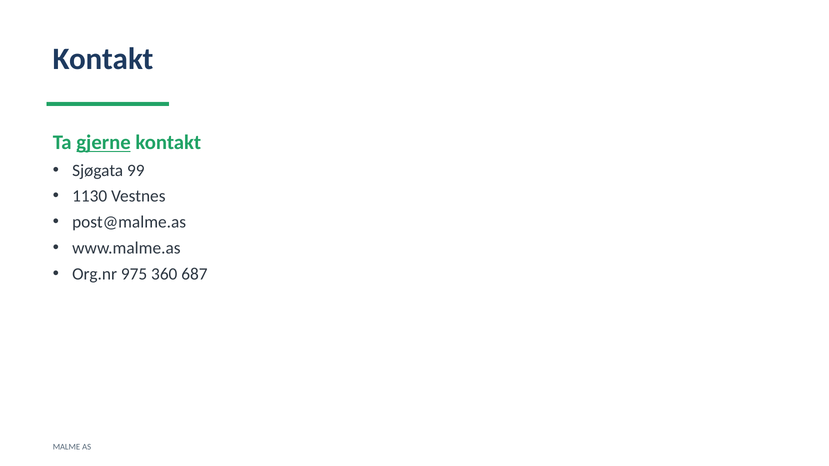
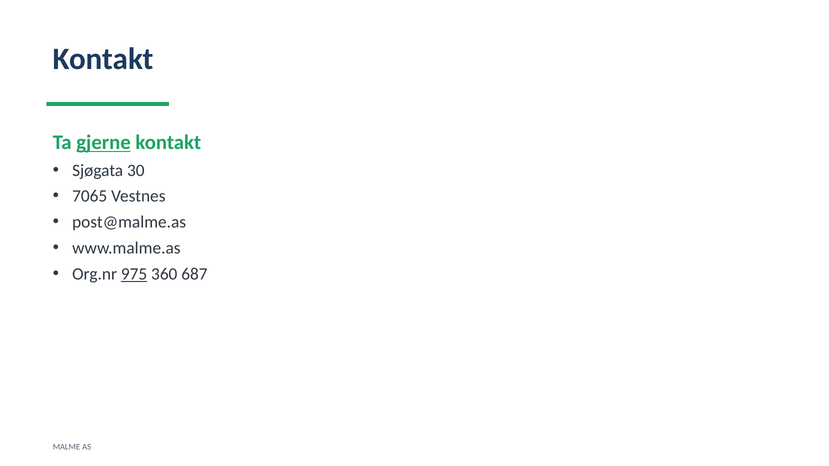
99: 99 -> 30 (136, 170)
1130: 1130 -> 7065 (90, 196)
975 underline: none -> present (134, 274)
